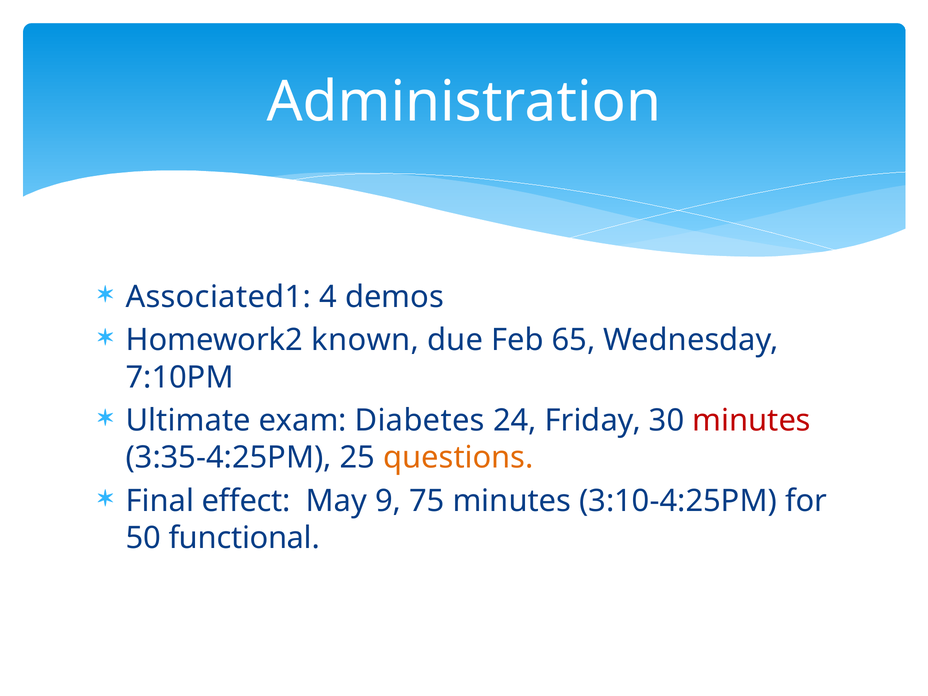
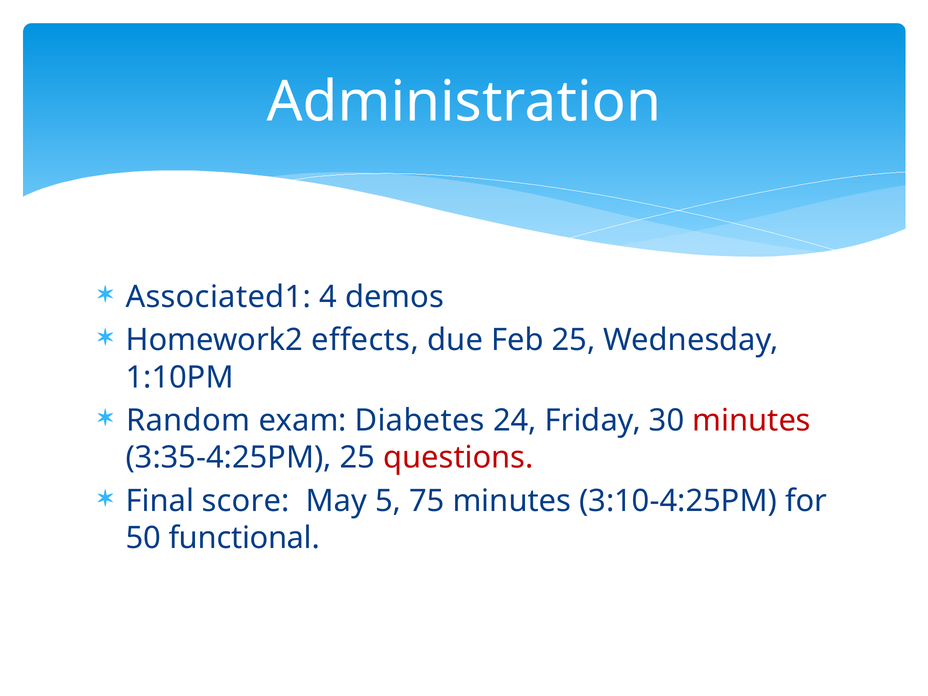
known: known -> effects (365, 340)
Feb 65: 65 -> 25 (573, 340)
7:10PM: 7:10PM -> 1:10PM (180, 377)
Ultimate: Ultimate -> Random (188, 421)
questions colour: orange -> red (458, 458)
effect: effect -> score (246, 501)
9: 9 -> 5 (388, 501)
